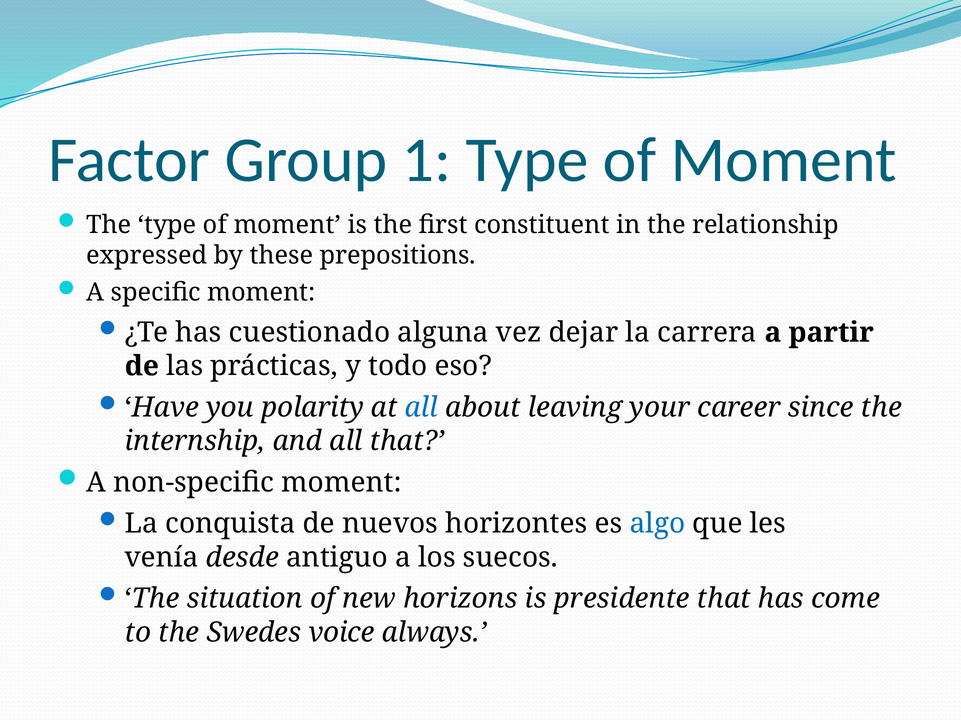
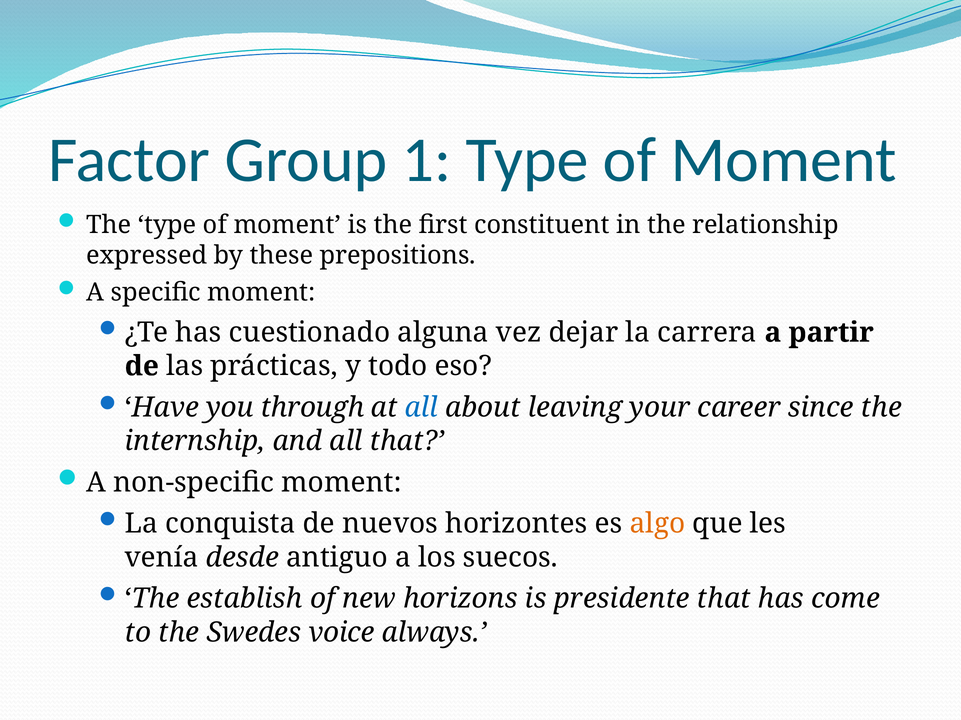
polarity: polarity -> through (313, 408)
algo colour: blue -> orange (657, 524)
situation: situation -> establish (245, 599)
